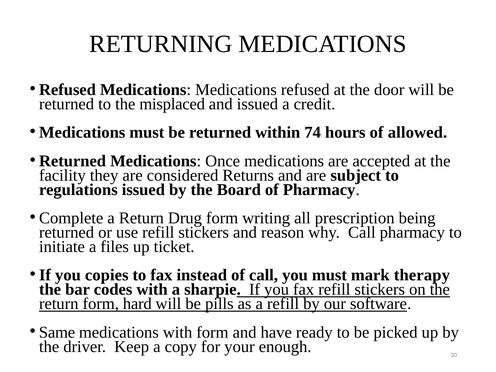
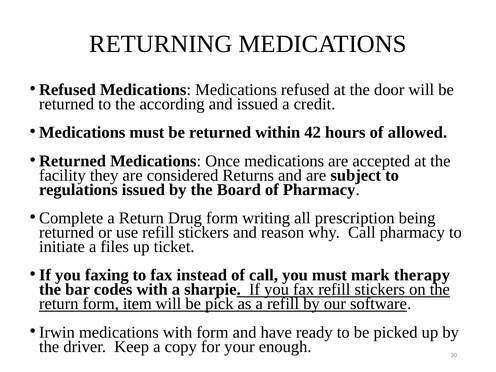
misplaced: misplaced -> according (172, 104)
74: 74 -> 42 (313, 132)
copies: copies -> faxing (107, 275)
hard: hard -> item (137, 304)
pills: pills -> pick (219, 304)
Same: Same -> Irwin (57, 332)
